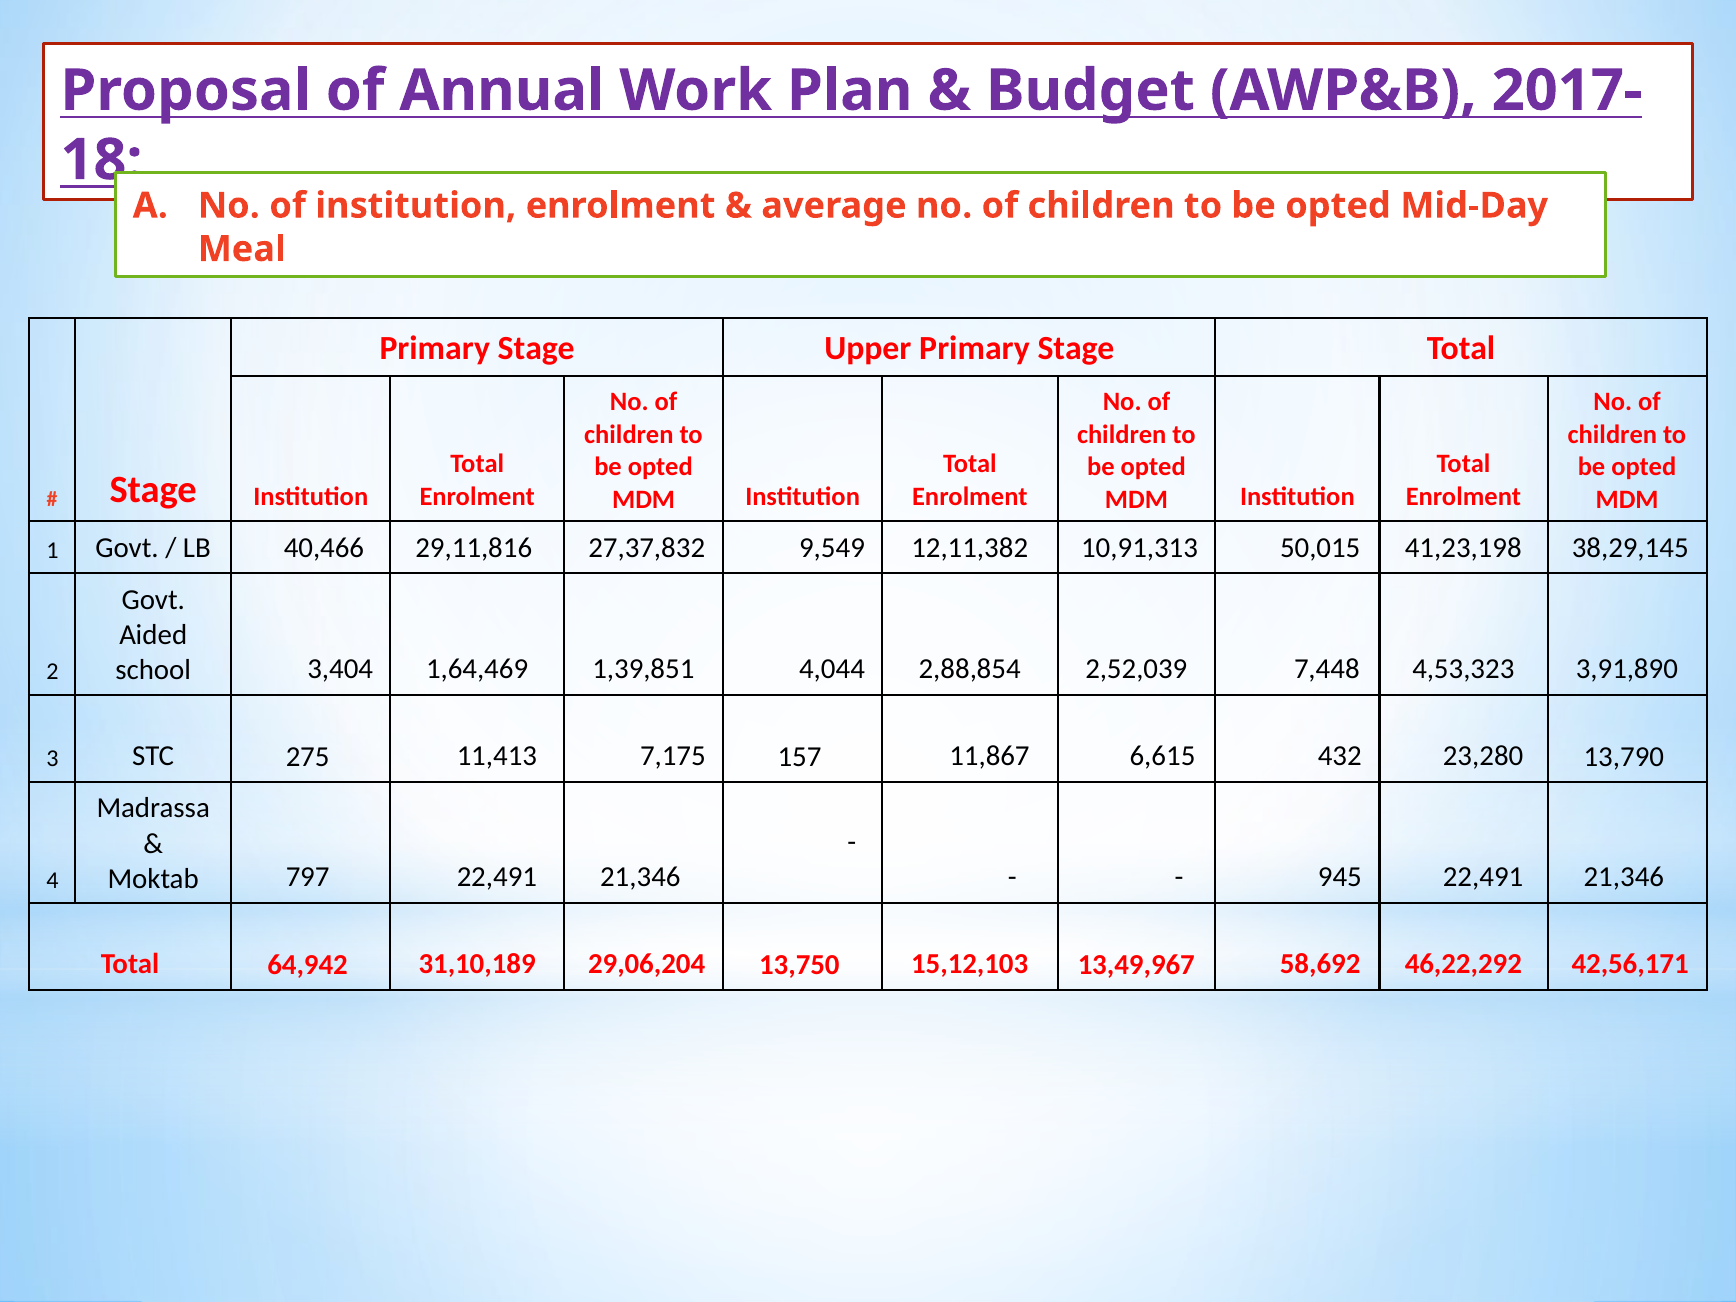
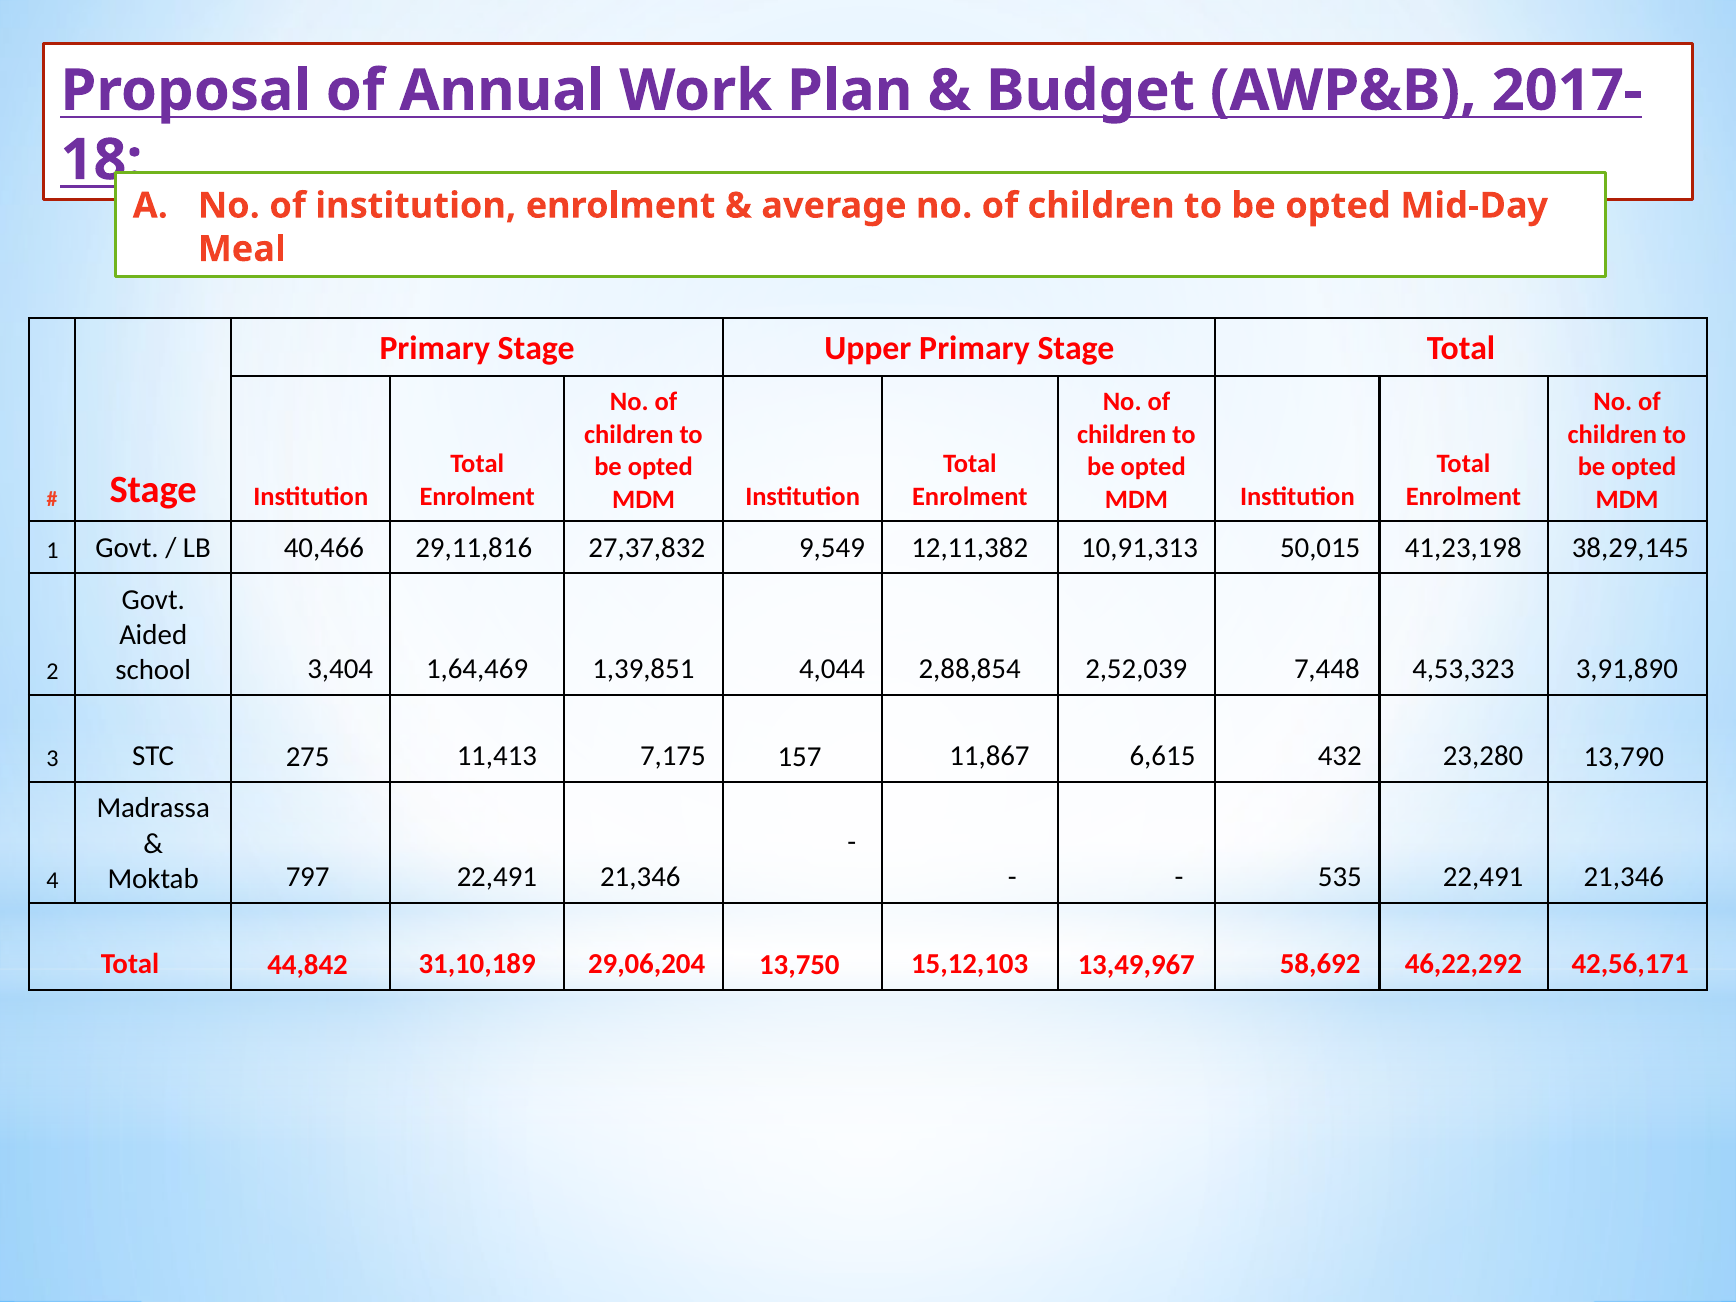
945: 945 -> 535 (1340, 877)
64,942: 64,942 -> 44,842 (308, 965)
